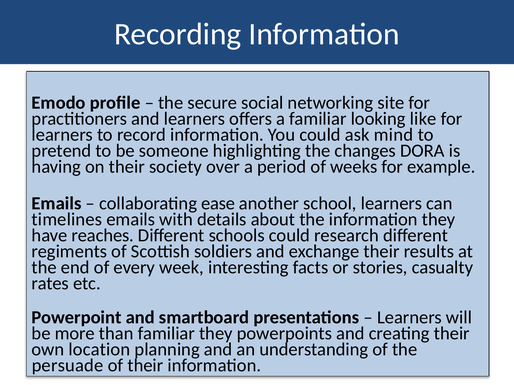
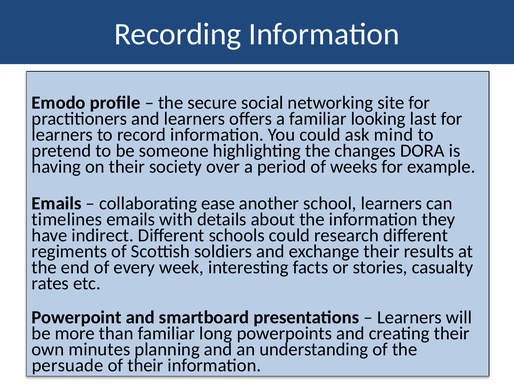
like: like -> last (423, 119)
reaches: reaches -> indirect (103, 236)
familiar they: they -> long (216, 334)
location: location -> minutes (99, 350)
